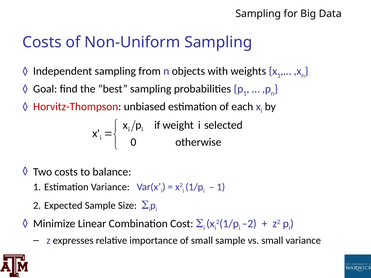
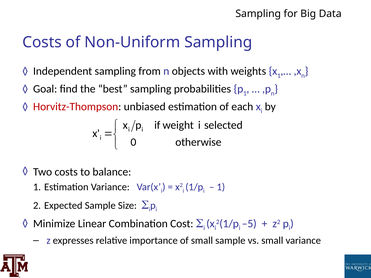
–2: –2 -> –5 (249, 224)
